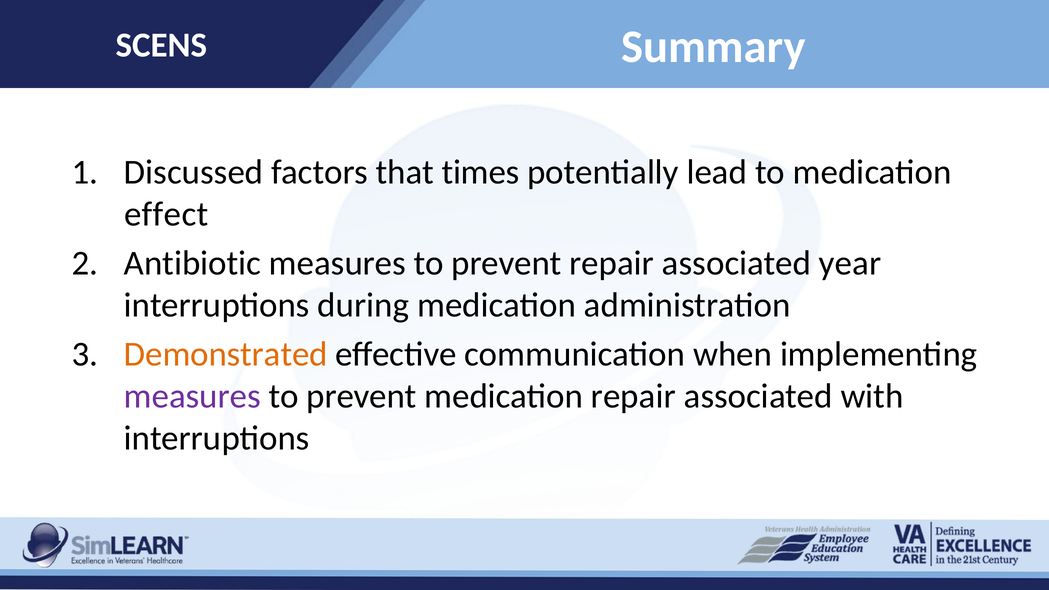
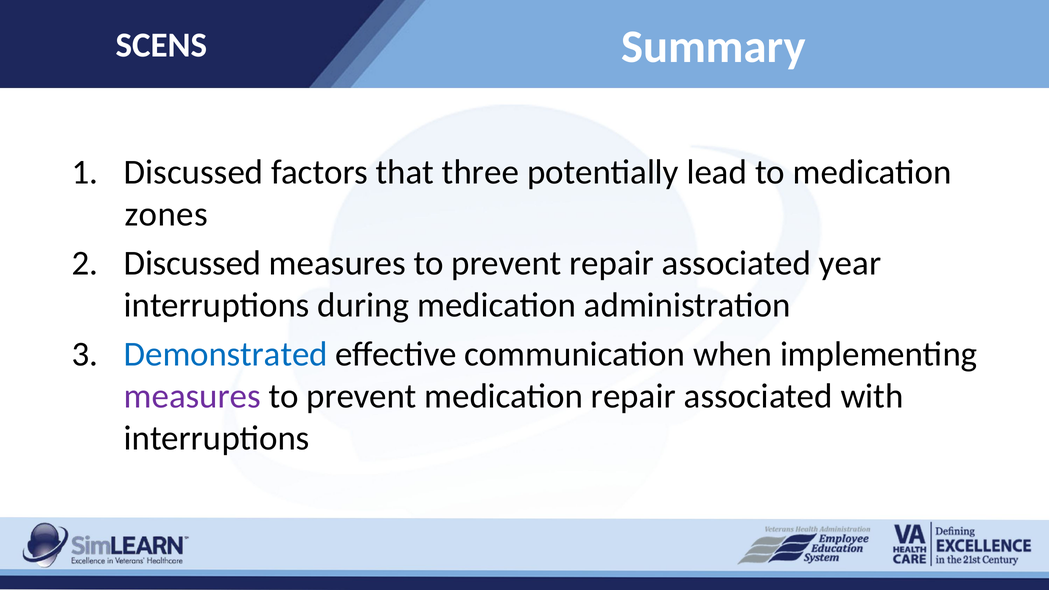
times: times -> three (480, 172)
effect: effect -> zones (166, 214)
Antibiotic: Antibiotic -> Discussed (193, 263)
Demonstrated colour: orange -> blue (226, 354)
